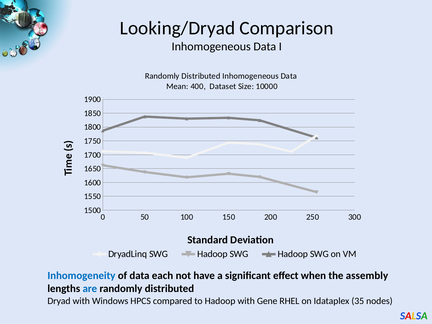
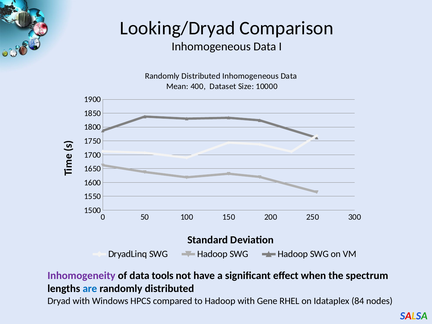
Inhomogeneity colour: blue -> purple (81, 276)
each: each -> tools (163, 276)
assembly: assembly -> spectrum (367, 276)
35: 35 -> 84 (358, 301)
